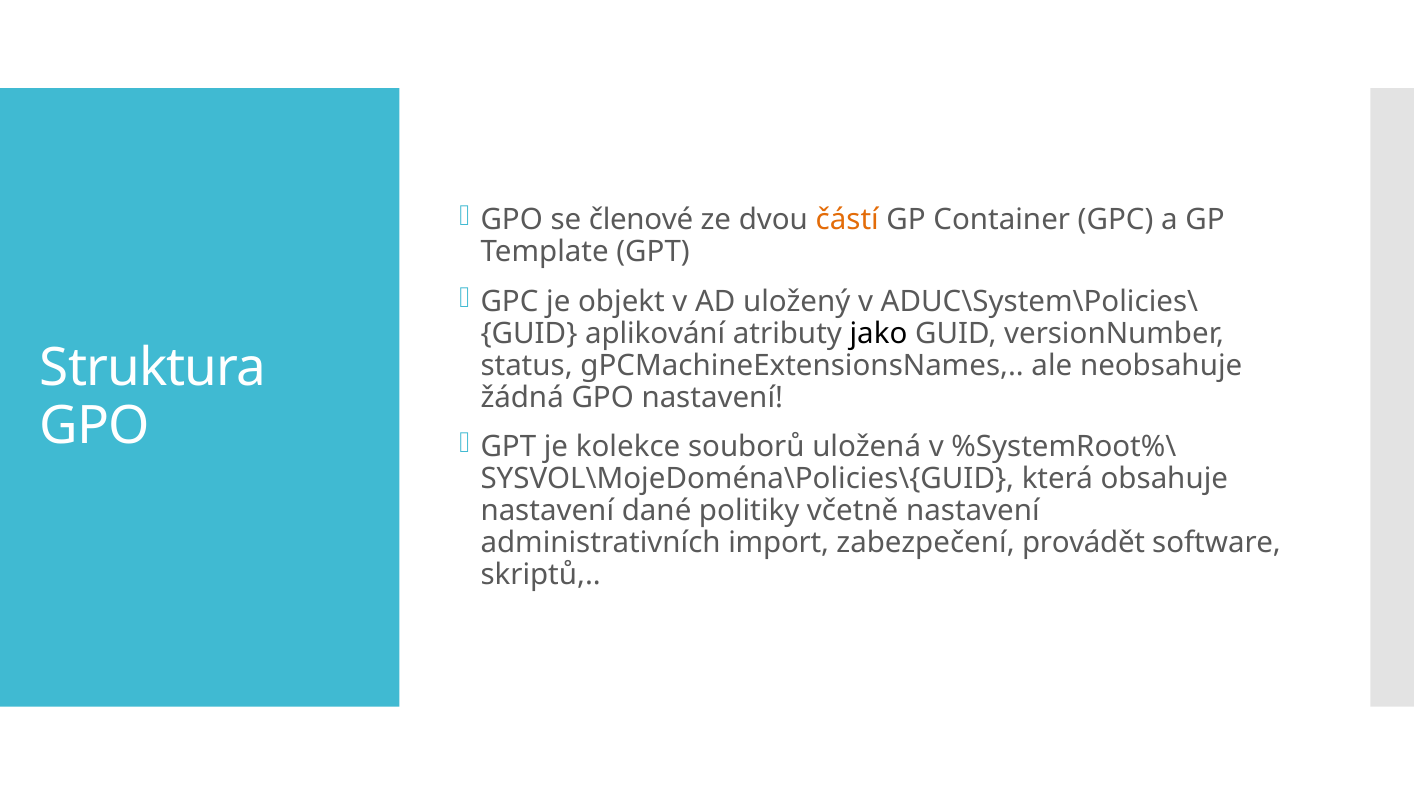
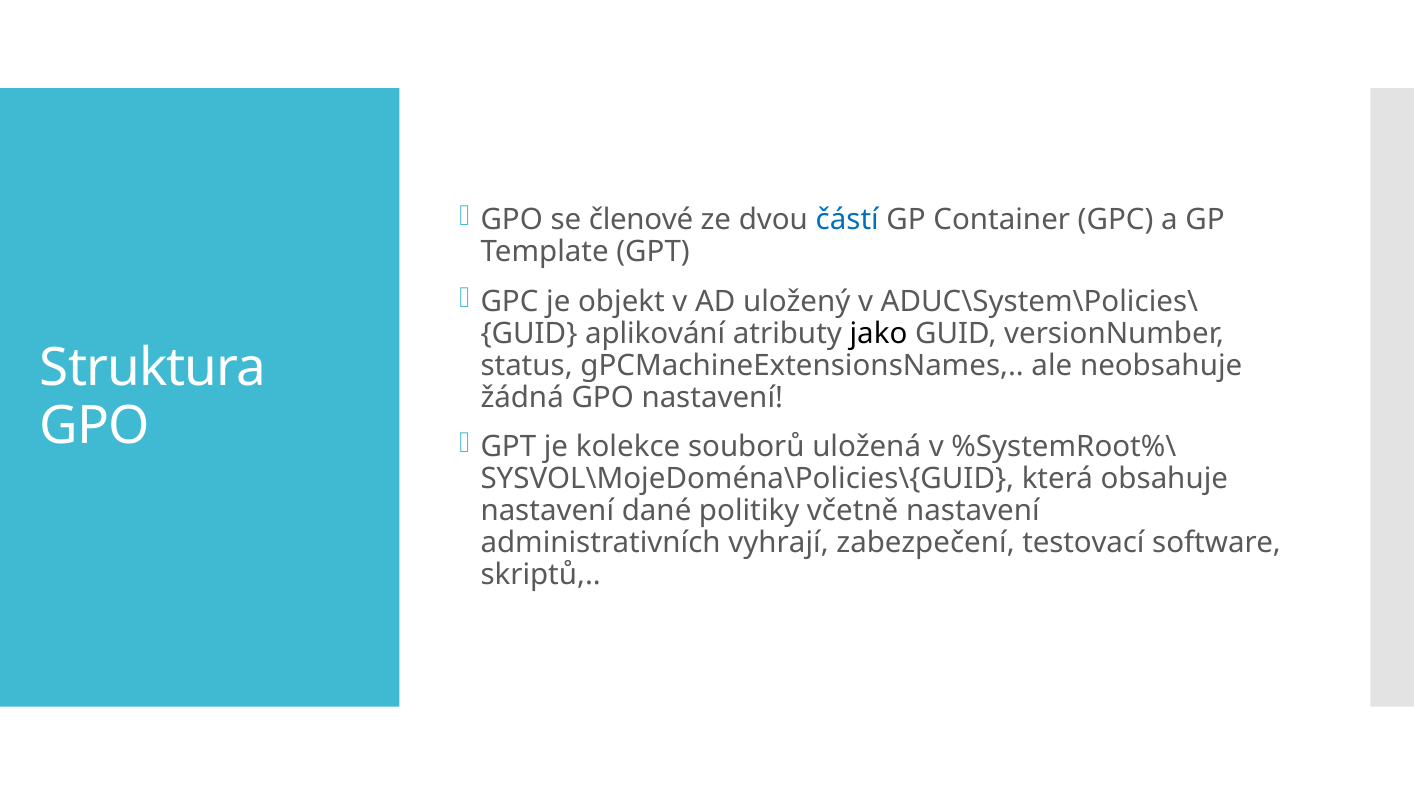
částí colour: orange -> blue (847, 220)
import: import -> vyhrají (779, 542)
provádět: provádět -> testovací (1083, 542)
